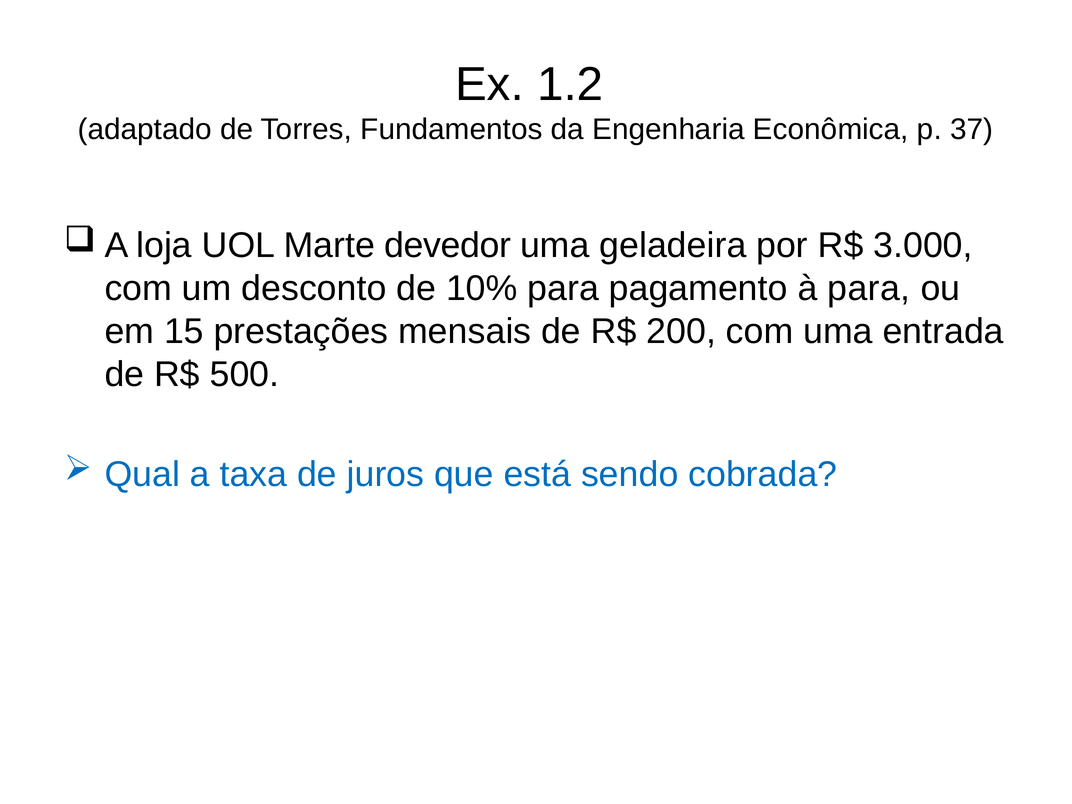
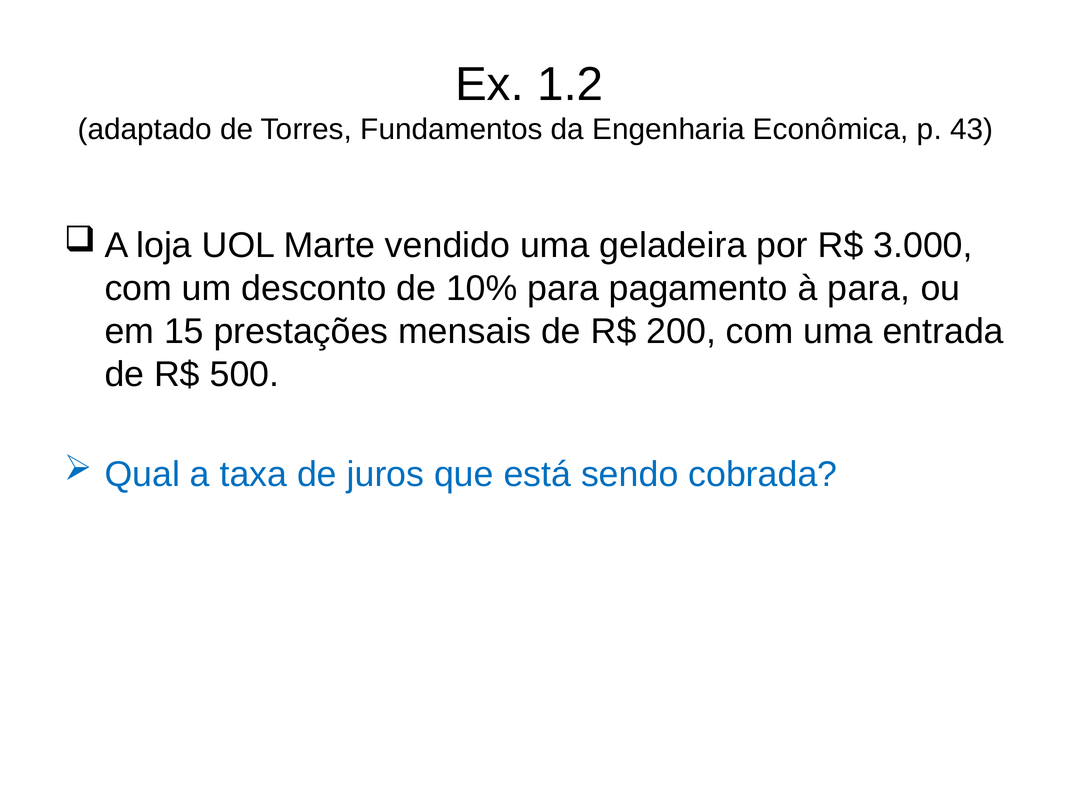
37: 37 -> 43 (972, 130)
devedor: devedor -> vendido (448, 246)
